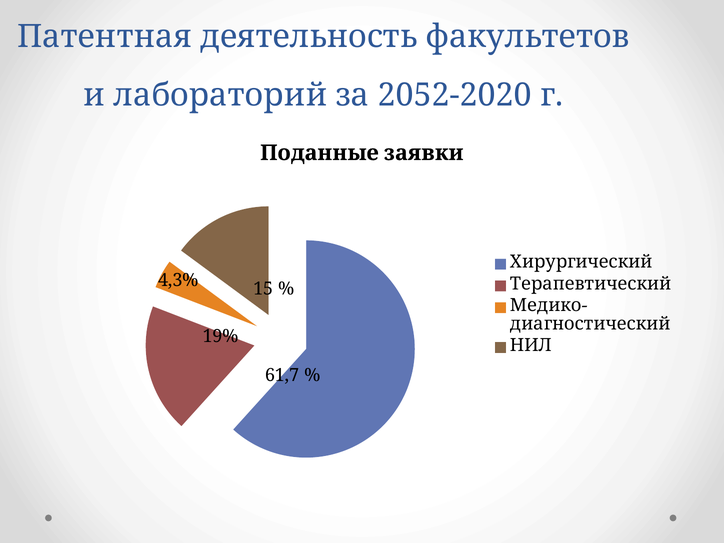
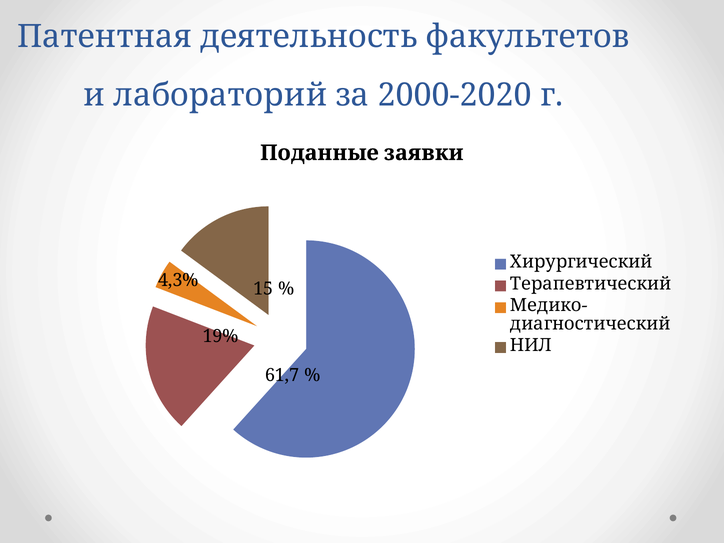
2052-2020: 2052-2020 -> 2000-2020 (455, 95)
